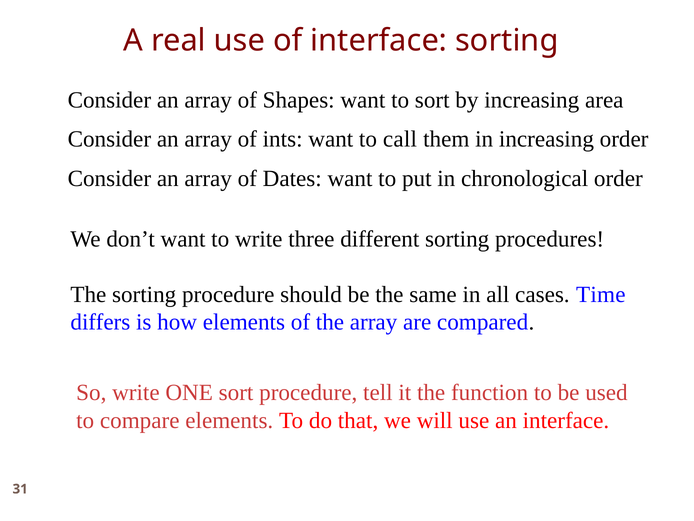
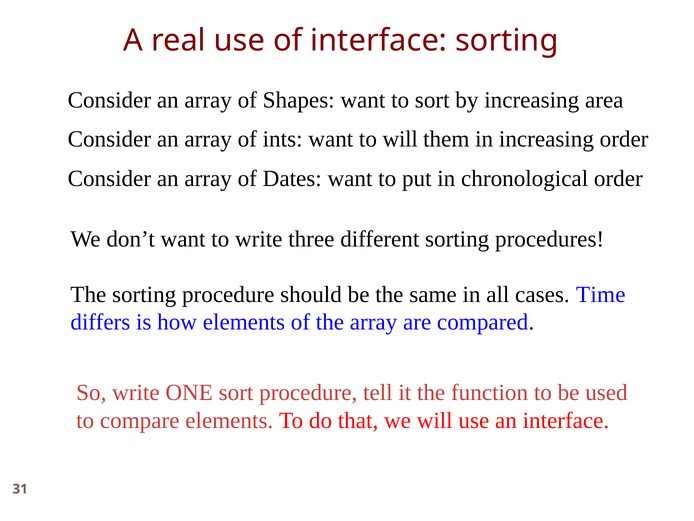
to call: call -> will (400, 139)
